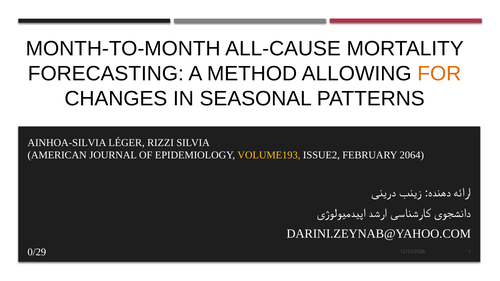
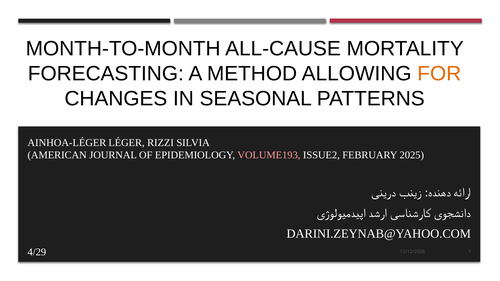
AINHOA-SILVIA: AINHOA-SILVIA -> AINHOA-LÉGER (67, 143)
VOLUME193 colour: yellow -> pink (269, 155)
2064: 2064 -> 2025 (412, 155)
0/29: 0/29 -> 4/29 (37, 252)
